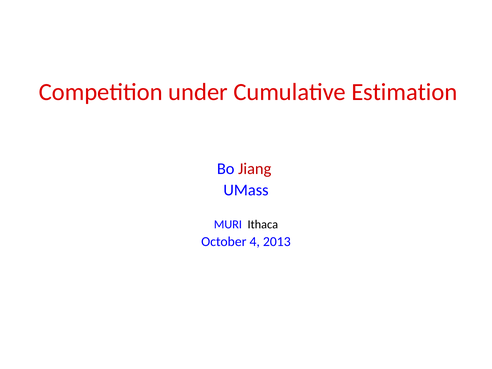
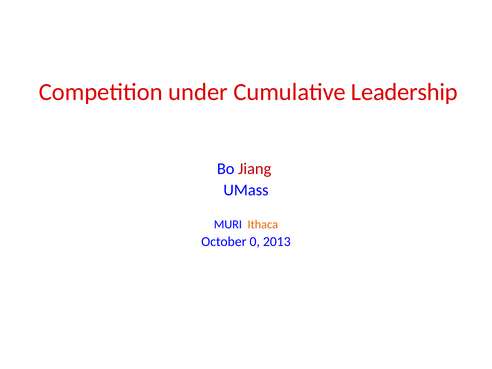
Estimation: Estimation -> Leadership (404, 92)
Ithaca colour: black -> orange (263, 224)
4: 4 -> 0 (255, 241)
